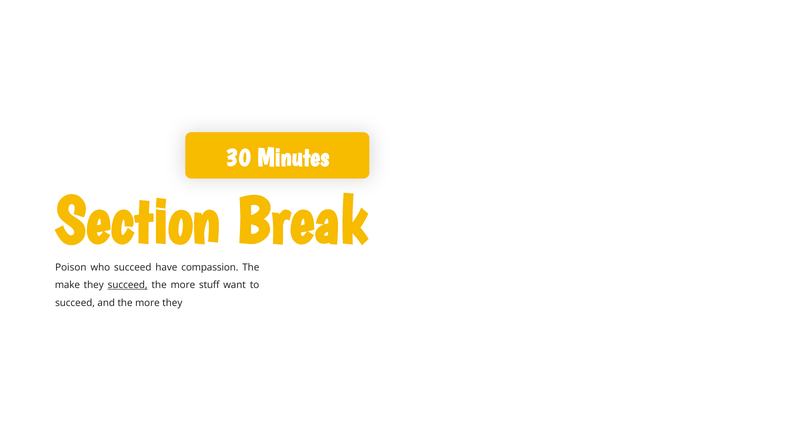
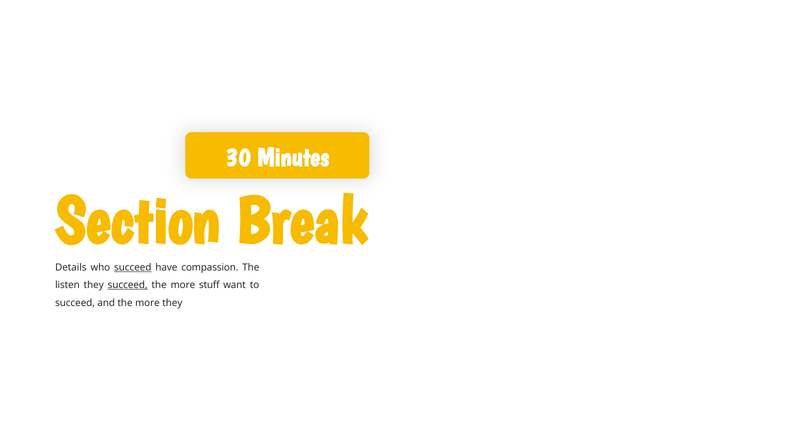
Poison: Poison -> Details (71, 267)
succeed underline: none -> present (133, 267)
make: make -> listen (67, 285)
